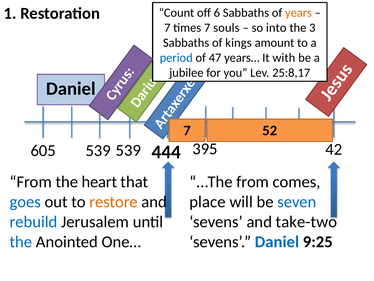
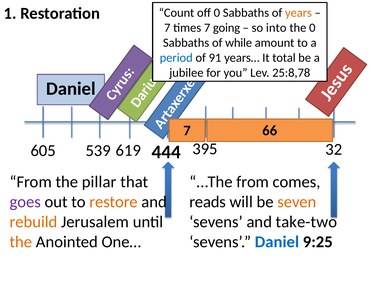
off 6: 6 -> 0 (217, 13)
souls: souls -> going (227, 28)
the 3: 3 -> 0 (312, 28)
kings: kings -> while (239, 43)
47: 47 -> 91 (215, 58)
with: with -> total (284, 58)
25:8,17: 25:8,17 -> 25:8,78 (291, 73)
52: 52 -> 66 (270, 130)
605 539: 539 -> 619 (128, 150)
42: 42 -> 32 (334, 149)
heart: heart -> pillar (99, 182)
goes colour: blue -> purple (25, 202)
place: place -> reads (208, 202)
seven colour: blue -> orange (297, 202)
rebuild colour: blue -> orange (34, 222)
the colour: blue -> orange (21, 242)
